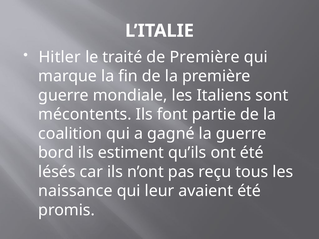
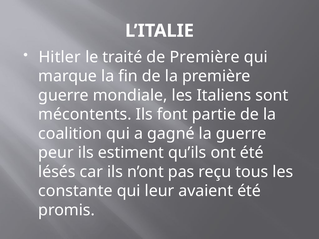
bord: bord -> peur (56, 153)
naissance: naissance -> constante (75, 191)
